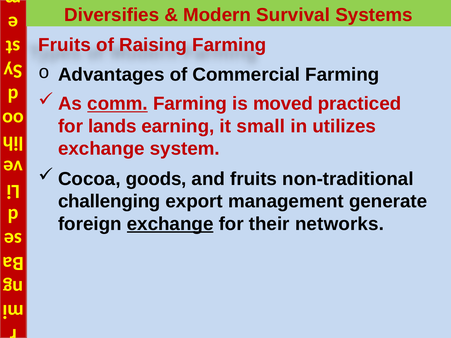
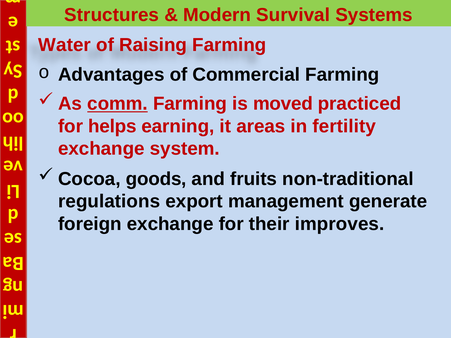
Diversifies: Diversifies -> Structures (112, 15)
Fruits: Fruits -> Water (65, 45)
lands: lands -> helps (112, 126)
small: small -> areas (261, 126)
utilizes: utilizes -> fertility (344, 126)
challenging: challenging -> regulations (109, 202)
exchange underline: present -> none (170, 224)
networks: networks -> improves (340, 224)
